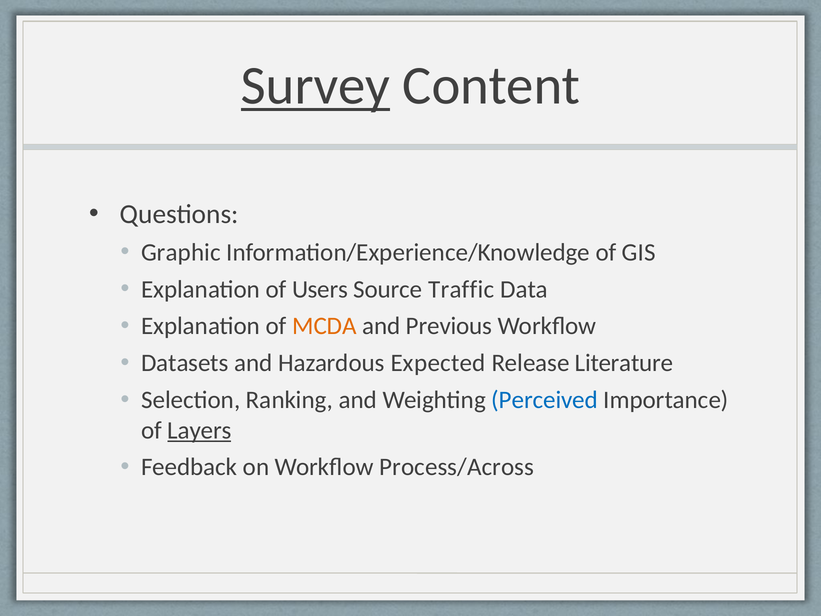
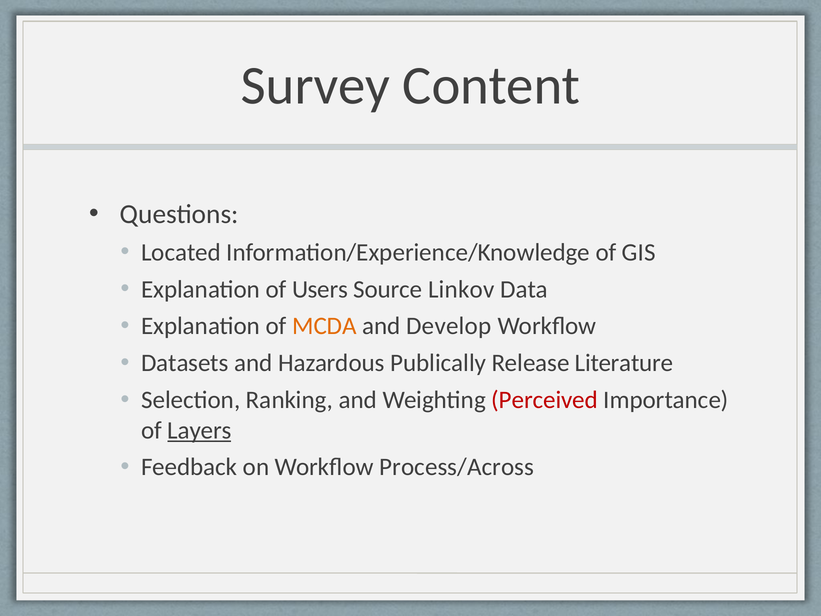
Survey underline: present -> none (315, 86)
Graphic: Graphic -> Located (181, 252)
Traffic: Traffic -> Linkov (461, 289)
Previous: Previous -> Develop (449, 326)
Expected: Expected -> Publically (438, 363)
Perceived colour: blue -> red (545, 400)
